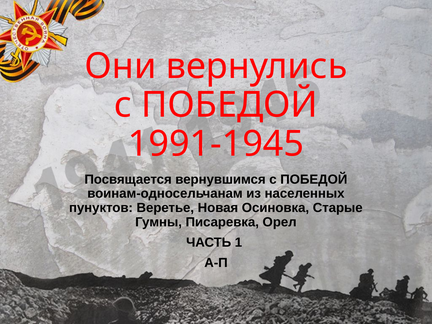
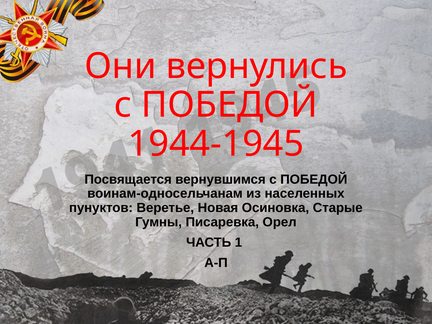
1991-1945: 1991-1945 -> 1944-1945 (216, 144)
